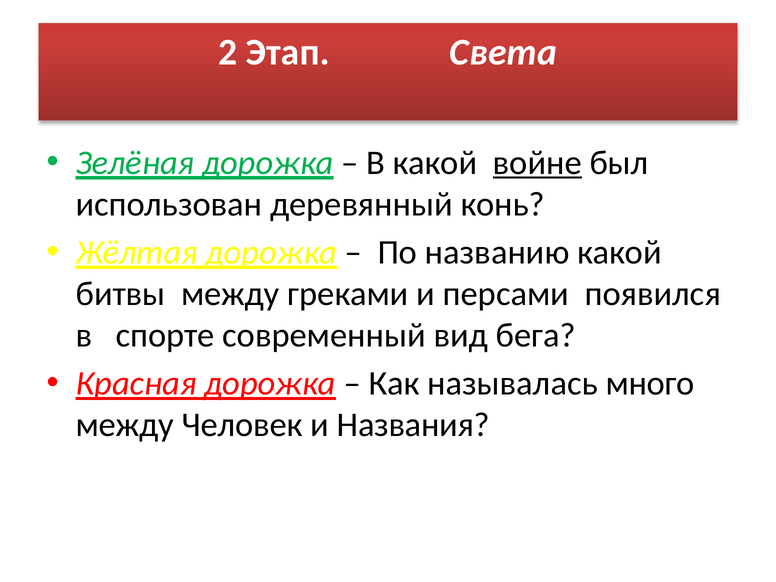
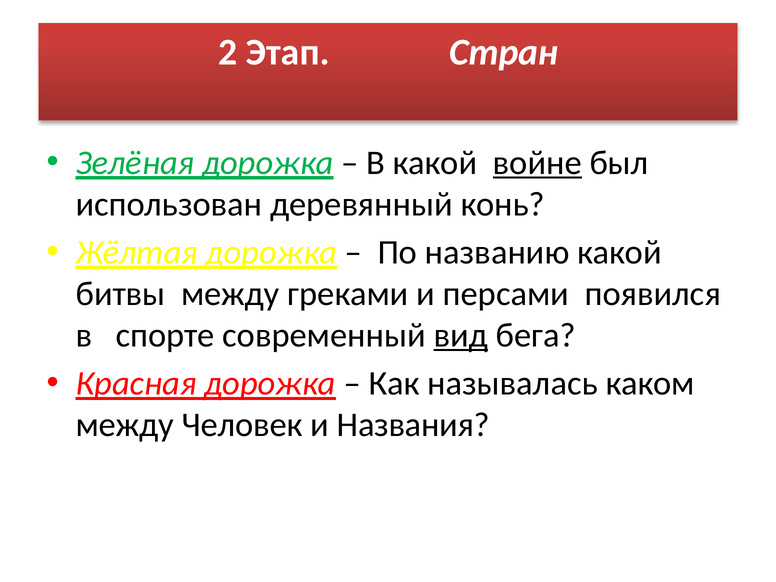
Света: Света -> Стран (504, 52)
вид underline: none -> present (461, 335)
много: много -> каком (650, 384)
